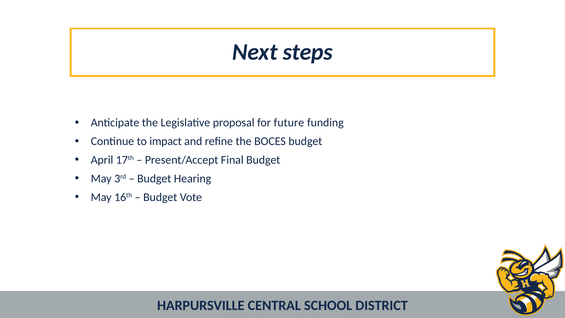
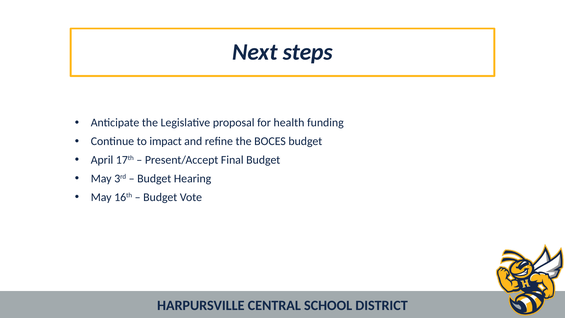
future: future -> health (289, 123)
